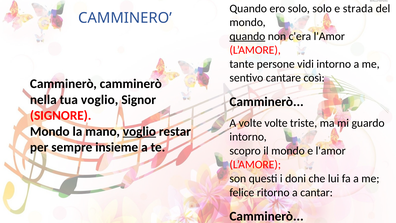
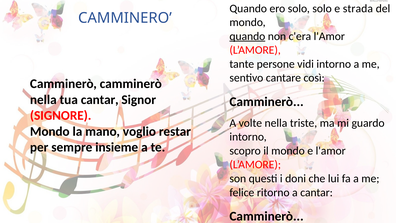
tua voglio: voglio -> cantar (100, 100)
volte volte: volte -> nella (276, 123)
voglio underline: present -> none (139, 131)
